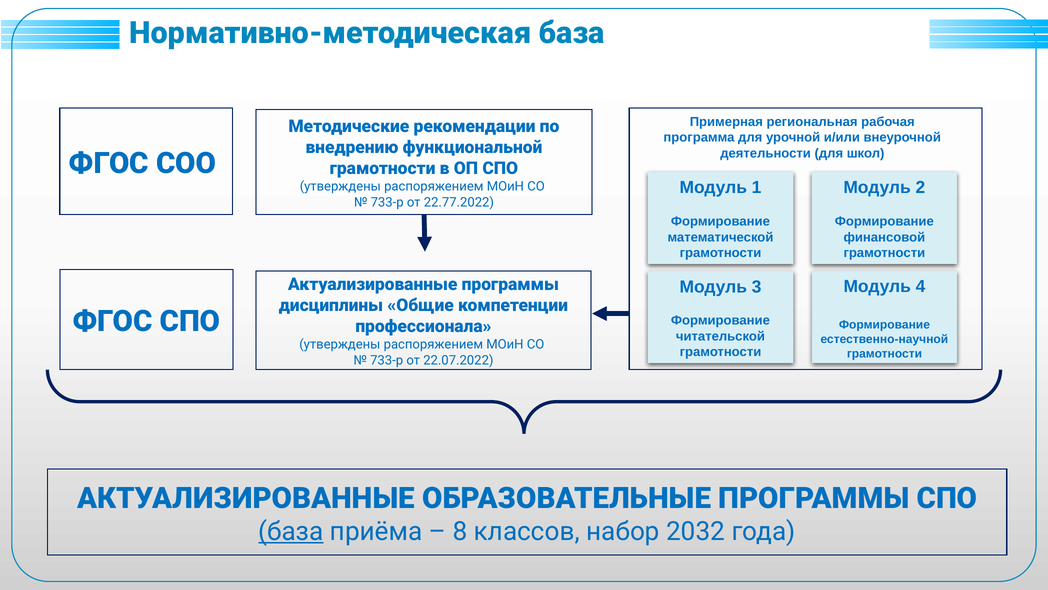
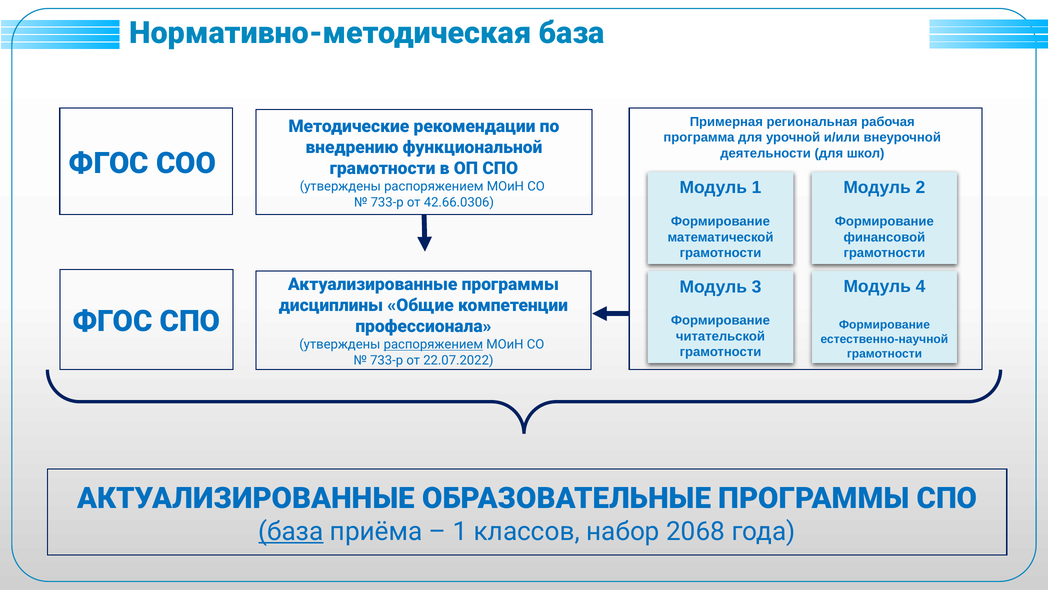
22.77.2022: 22.77.2022 -> 42.66.0306 (459, 202)
распоряжением underline: none -> present (433, 344)
8: 8 -> 1 (460, 531)
2032: 2032 -> 2068 (696, 531)
